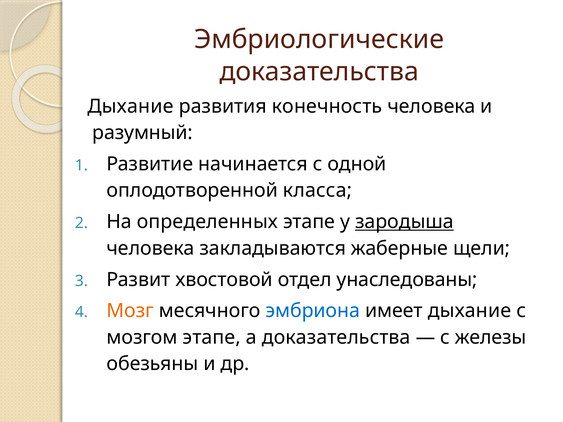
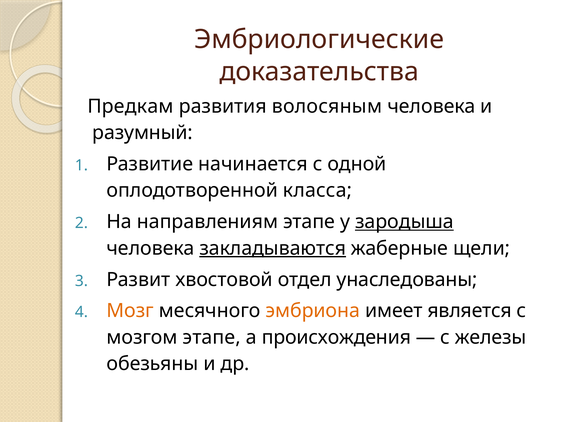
Дыхание: Дыхание -> Предкам (130, 106)
конечность: конечность -> волосяным (327, 106)
определенных: определенных -> направлениям (207, 222)
закладываются underline: none -> present (273, 248)
эмбриона colour: blue -> orange (313, 311)
имеет дыхание: дыхание -> является (470, 311)
а доказательства: доказательства -> происхождения (336, 338)
